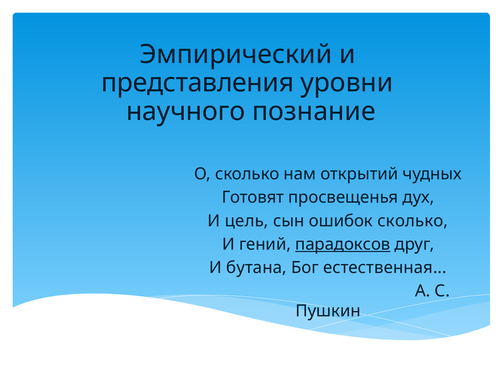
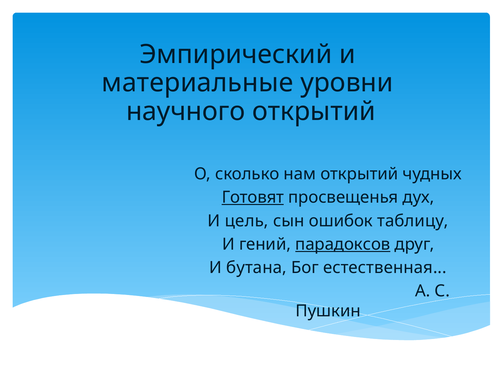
представления: представления -> материальные (197, 83)
научного познание: познание -> открытий (314, 112)
Готовят underline: none -> present (253, 198)
ошибок сколько: сколько -> таблицу (413, 221)
